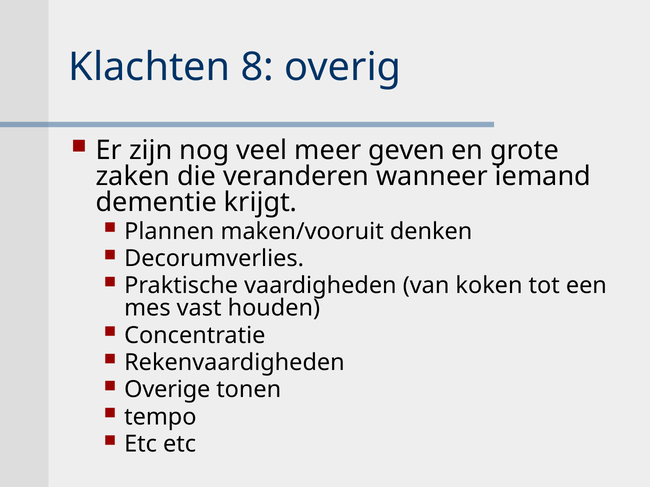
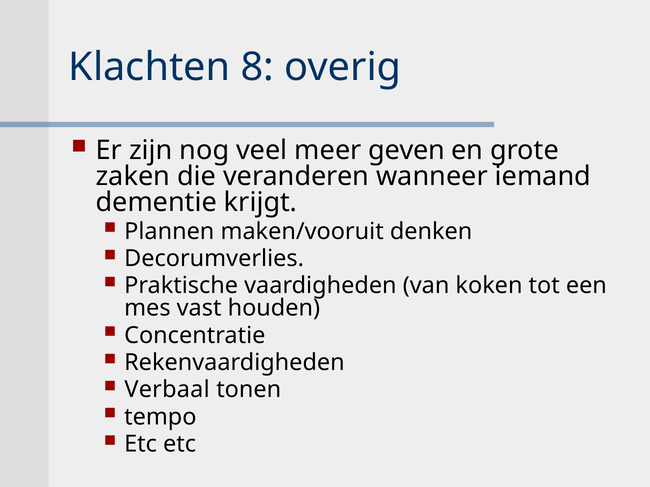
Overige: Overige -> Verbaal (167, 390)
